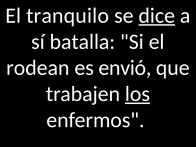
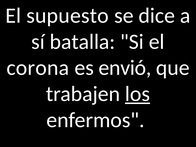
tranquilo: tranquilo -> supuesto (68, 16)
dice underline: present -> none (157, 16)
rodean: rodean -> corona (38, 68)
